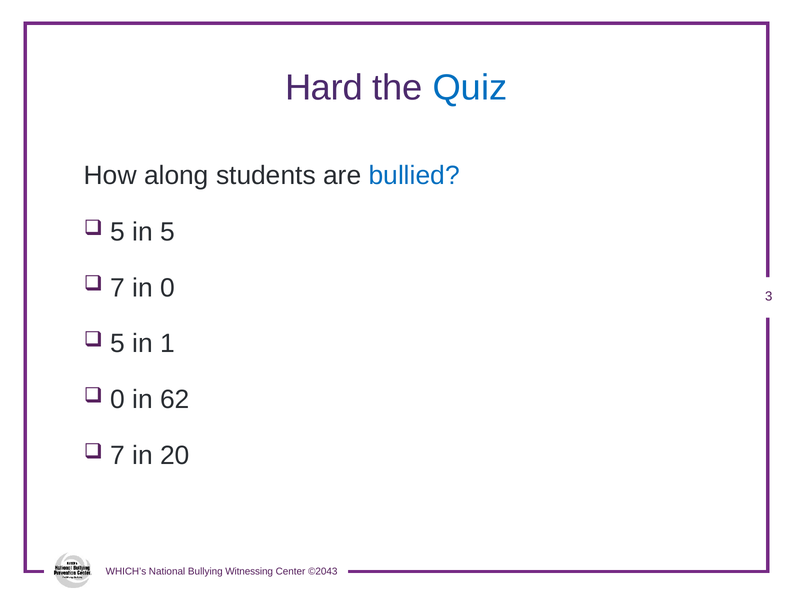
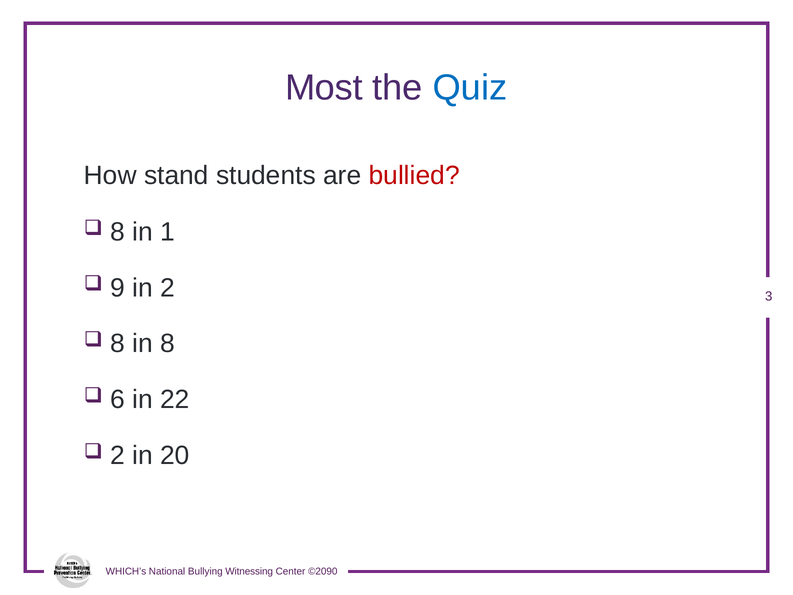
Hard: Hard -> Most (324, 88)
along: along -> stand (176, 176)
bullied colour: blue -> red (414, 176)
5: 5 -> 8 (118, 232)
in 5: 5 -> 1 (167, 232)
7: 7 -> 9 (118, 288)
in 0: 0 -> 2 (167, 288)
5: 5 -> 8 (118, 344)
in 1: 1 -> 8 (167, 344)
0: 0 -> 6 (118, 399)
62: 62 -> 22 (175, 399)
7: 7 -> 2 (118, 455)
©2043: ©2043 -> ©2090 (323, 571)
